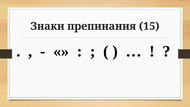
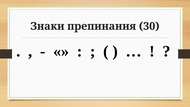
15: 15 -> 30 (149, 26)
